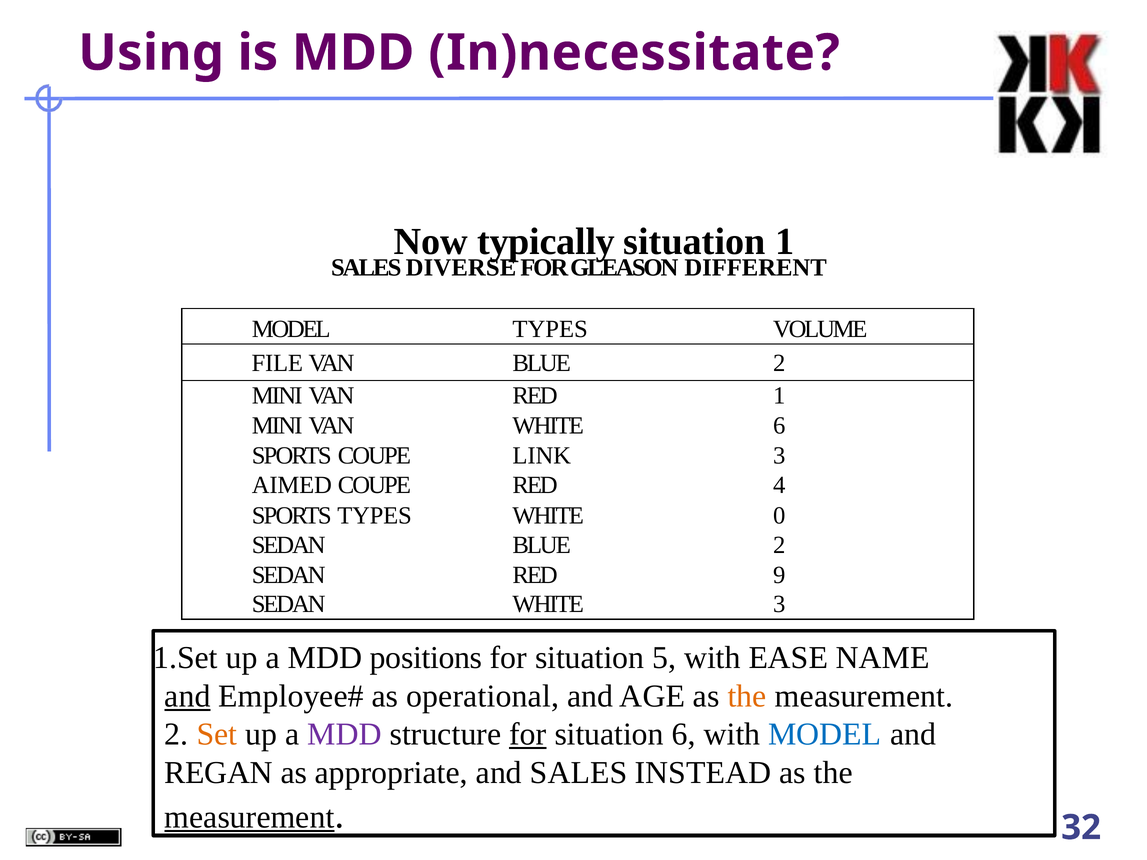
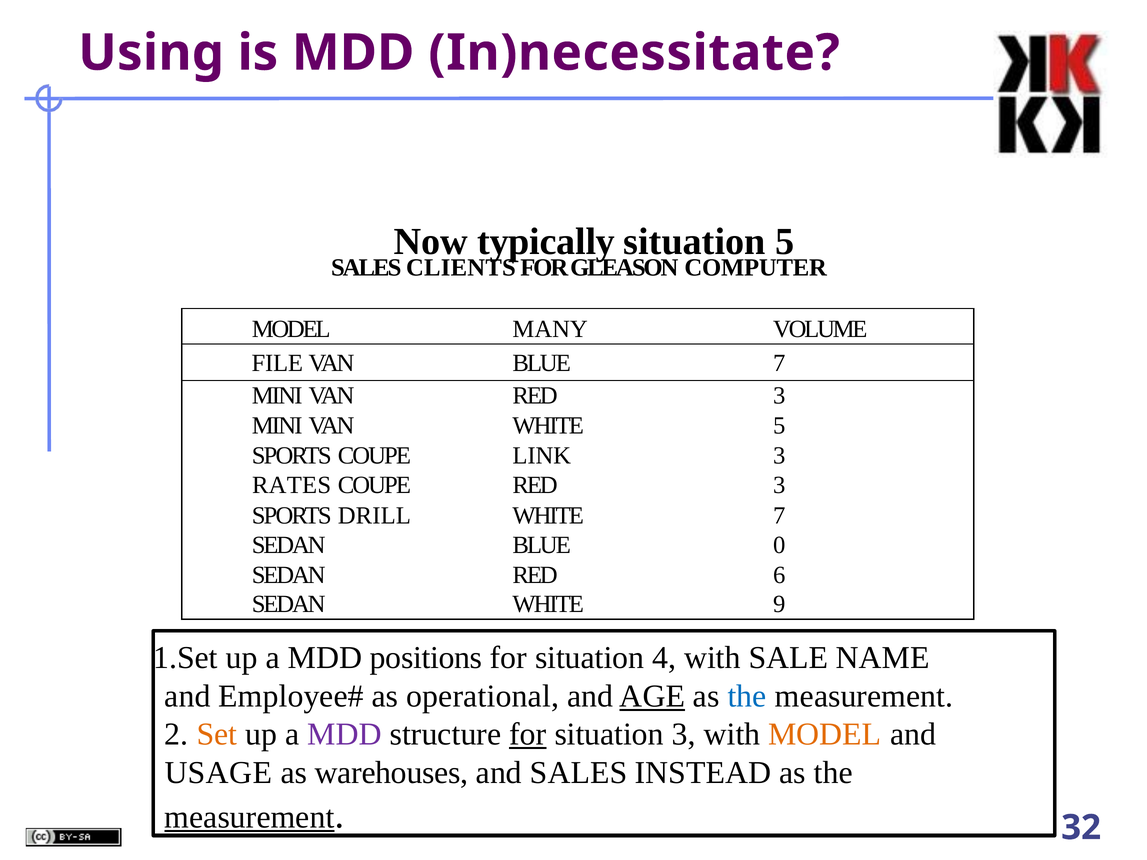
situation 1: 1 -> 5 (785, 242)
DIVERSE: DIVERSE -> CLIENTS (461, 268)
DIFFERENT: DIFFERENT -> COMPUTER (756, 268)
MODEL TYPES: TYPES -> MANY (550, 329)
VAN BLUE 2: 2 -> 7 (779, 363)
VAN RED 1: 1 -> 3 (779, 396)
WHITE 6: 6 -> 5 (779, 425)
AIMED: AIMED -> RATES (292, 485)
COUPE RED 4: 4 -> 3 (779, 485)
SPORTS TYPES: TYPES -> DRILL (374, 516)
WHITE 0: 0 -> 7 (779, 516)
SEDAN BLUE 2: 2 -> 0 (779, 545)
9: 9 -> 6 (779, 576)
WHITE 3: 3 -> 9 (779, 604)
5: 5 -> 4 (664, 658)
EASE: EASE -> SALE (788, 658)
and underline: present -> none (187, 696)
AGE underline: none -> present (652, 696)
the colour: orange -> blue (747, 696)
situation 6: 6 -> 3 (684, 735)
MODEL colour: blue -> orange (825, 735)
REGAN: REGAN -> USAGE (218, 773)
appropriate: appropriate -> warehouses (391, 773)
